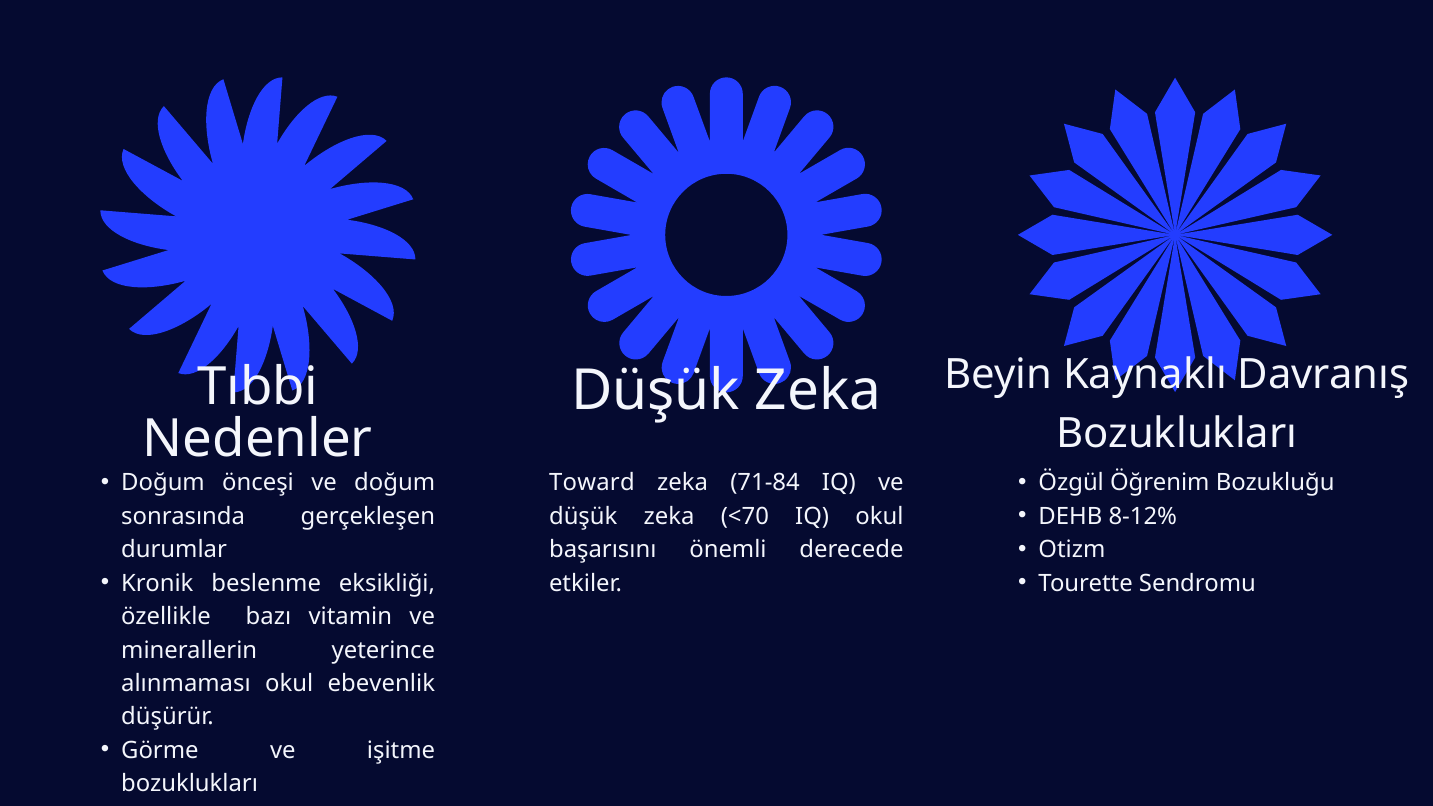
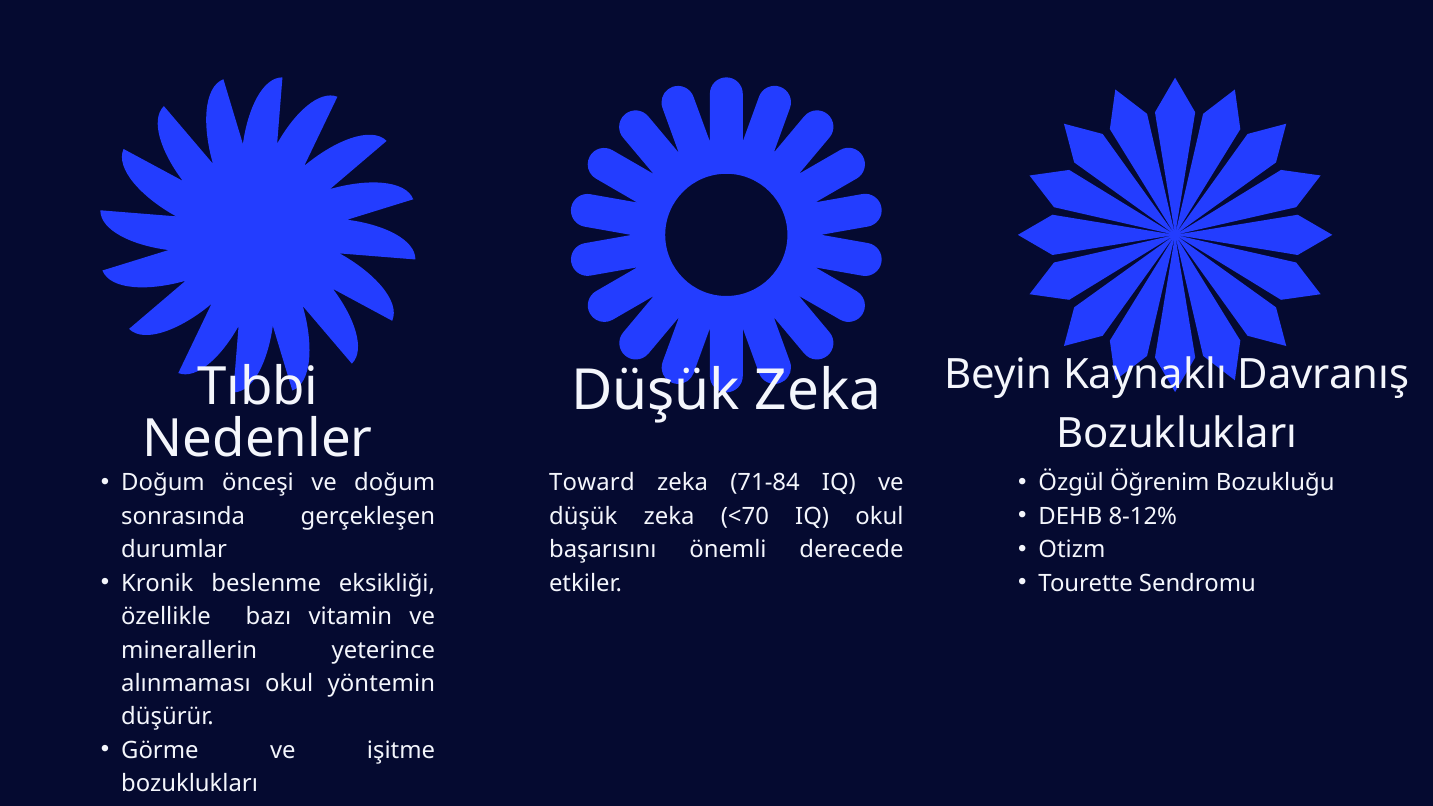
ebevenlik: ebevenlik -> yöntemin (381, 684)
